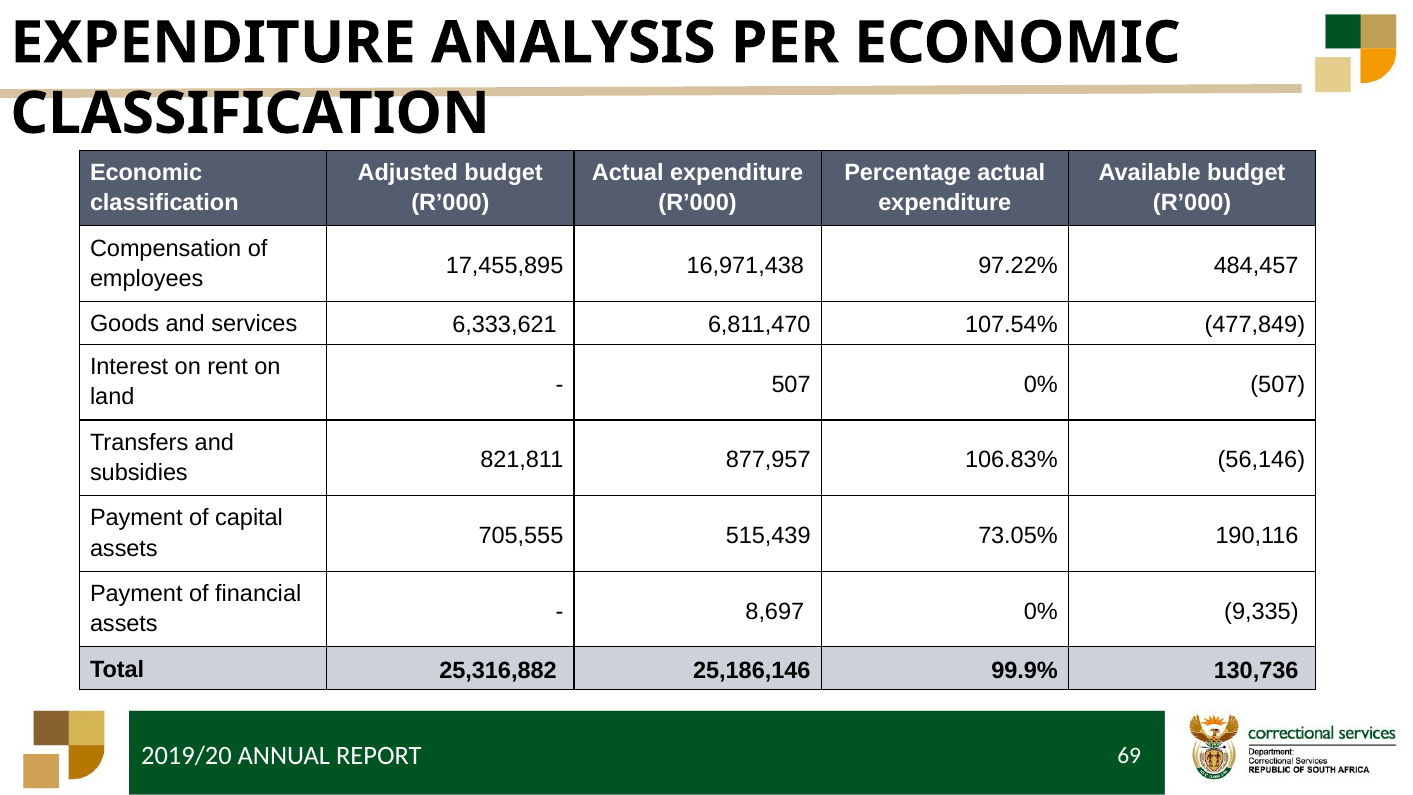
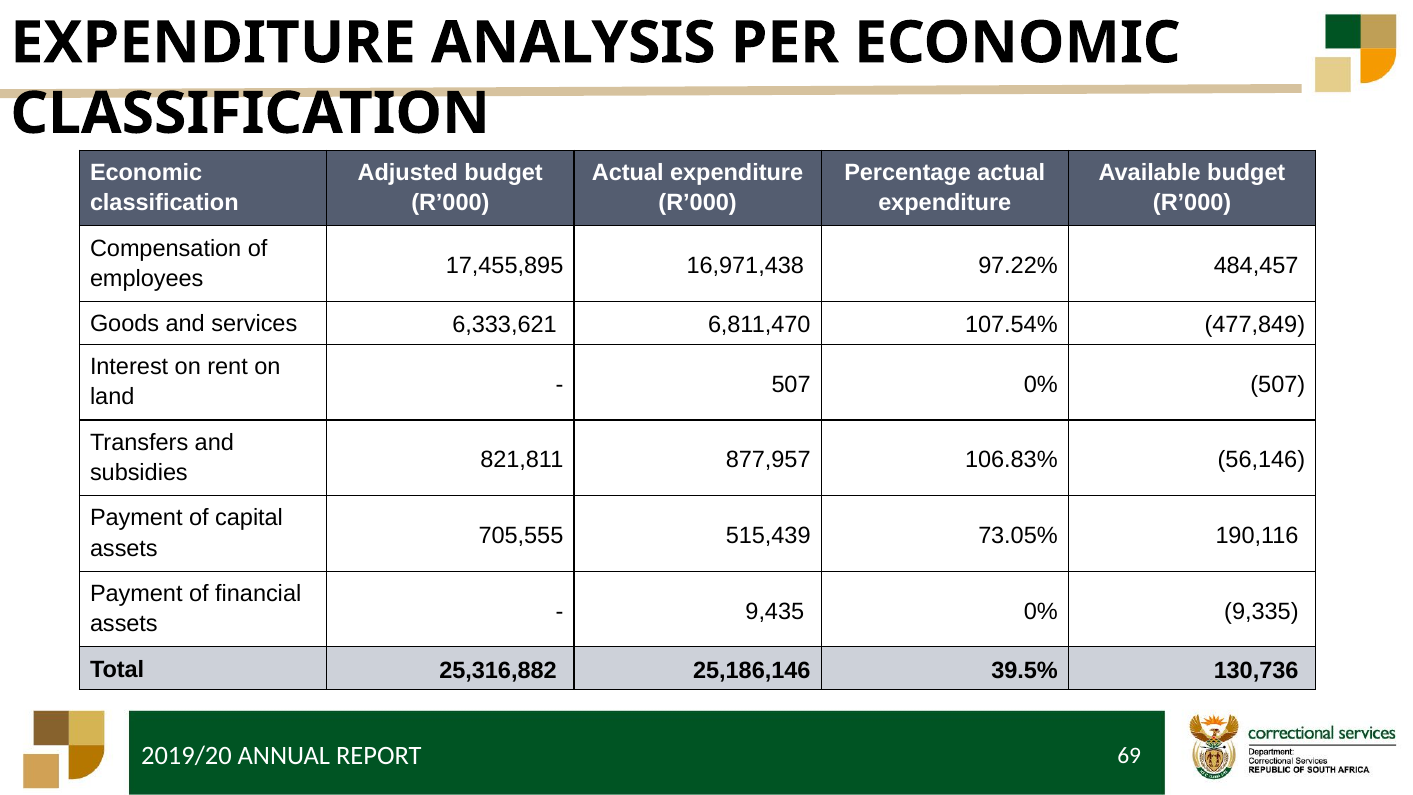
8,697: 8,697 -> 9,435 (775, 611)
99.9%: 99.9% -> 39.5% (1025, 670)
